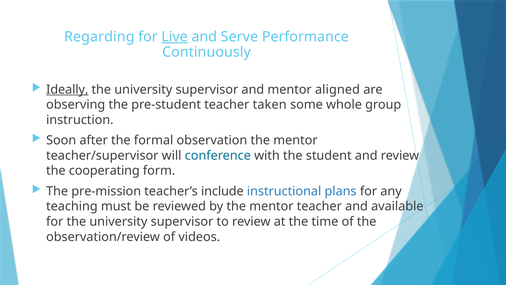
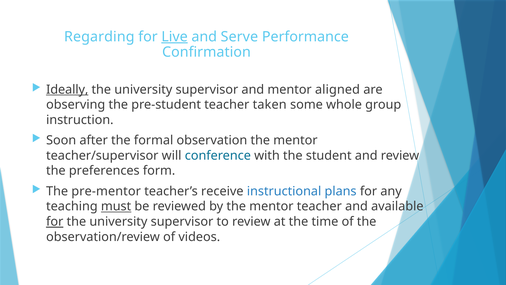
Continuously: Continuously -> Confirmation (206, 52)
cooperating: cooperating -> preferences (104, 171)
pre-mission: pre-mission -> pre-mentor (106, 191)
include: include -> receive (222, 191)
must underline: none -> present (116, 206)
for underline: none -> present (55, 221)
